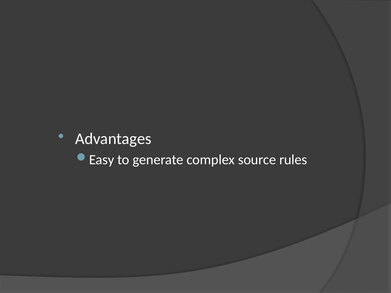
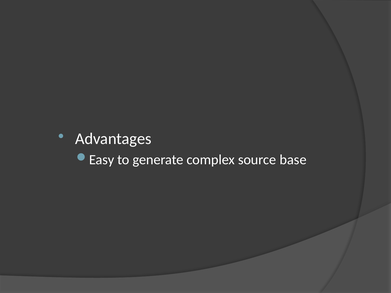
rules: rules -> base (293, 160)
